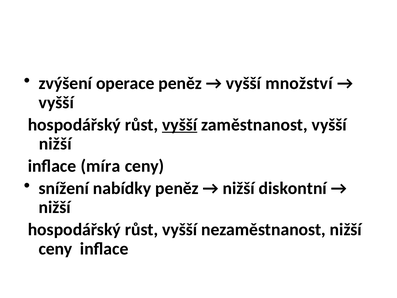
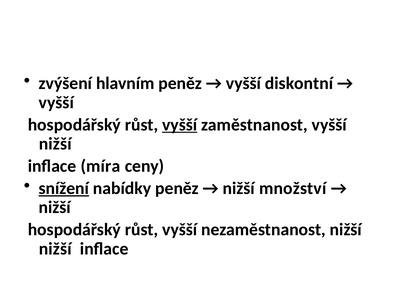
operace: operace -> hlavním (125, 83)
množství: množství -> diskontní (299, 83)
snížení underline: none -> present (64, 188)
diskontní: diskontní -> množství (293, 188)
ceny: ceny -> nižší (55, 249)
